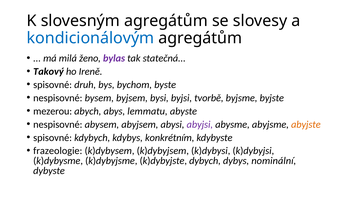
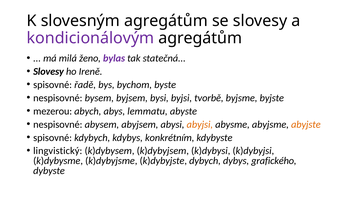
kondicionálovým colour: blue -> purple (90, 38)
Takový: Takový -> Slovesy (49, 72)
druh: druh -> řadě (85, 85)
abyjsi colour: purple -> orange (200, 124)
frazeologie: frazeologie -> lingvistický (58, 151)
nominální: nominální -> grafického (274, 161)
